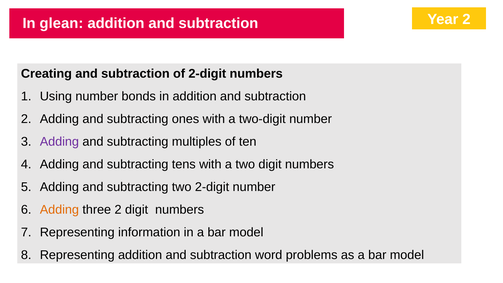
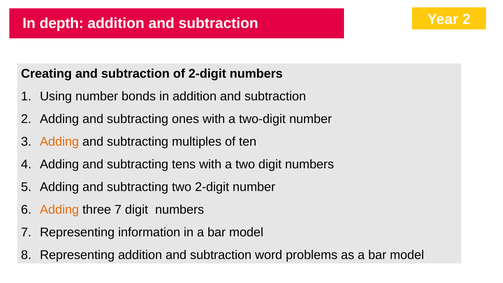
glean: glean -> depth (62, 23)
Adding colour: purple -> orange (59, 142)
three 2: 2 -> 7 (118, 210)
